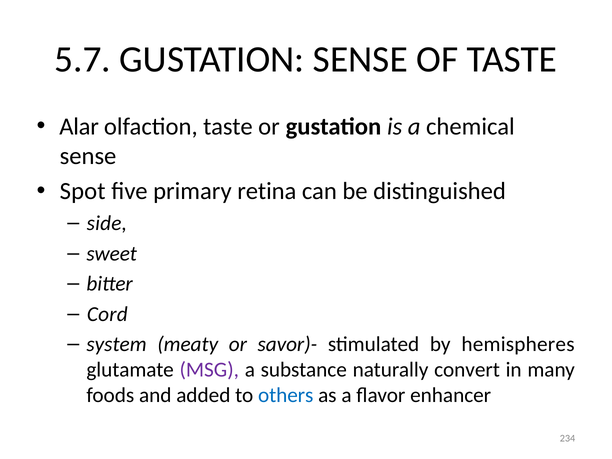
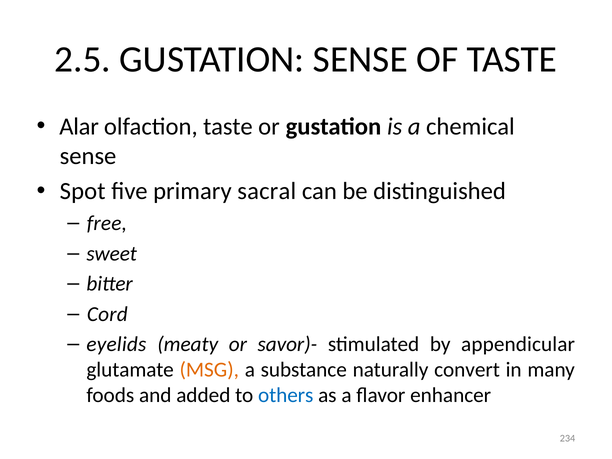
5.7: 5.7 -> 2.5 (83, 59)
retina: retina -> sacral (267, 191)
side: side -> free (107, 223)
system: system -> eyelids (116, 344)
hemispheres: hemispheres -> appendicular (518, 344)
MSG colour: purple -> orange (209, 370)
